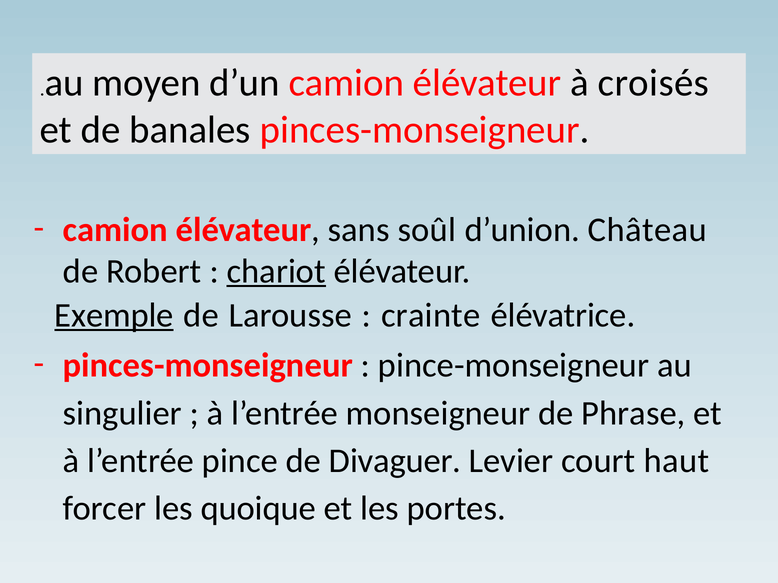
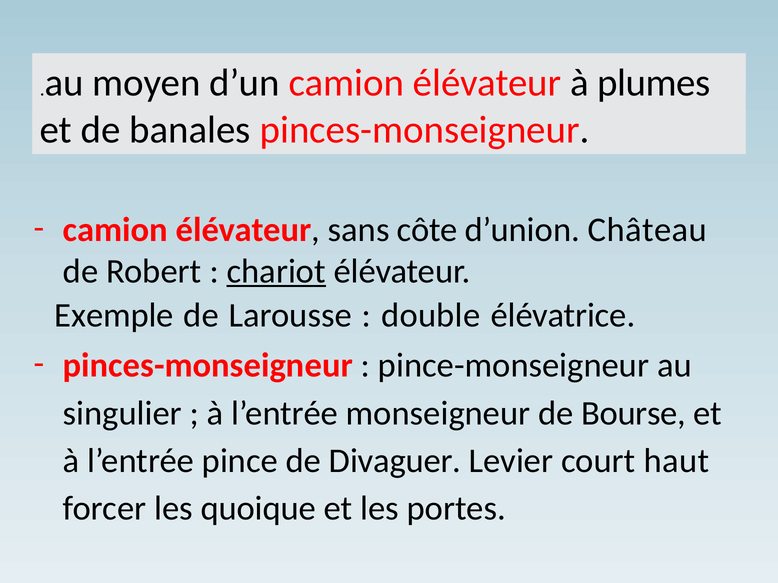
croisés: croisés -> plumes (654, 83)
soûl: soûl -> côte (427, 230)
Exemple underline: present -> none (114, 316)
crainte: crainte -> double (431, 316)
Phrase: Phrase -> Bourse (634, 413)
